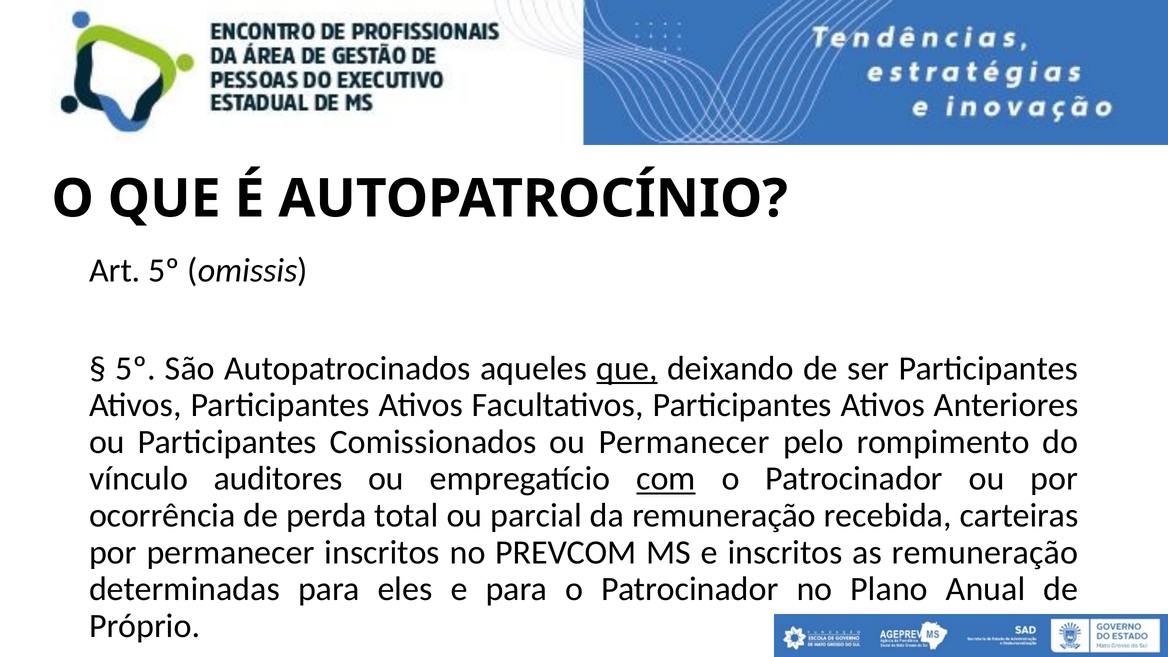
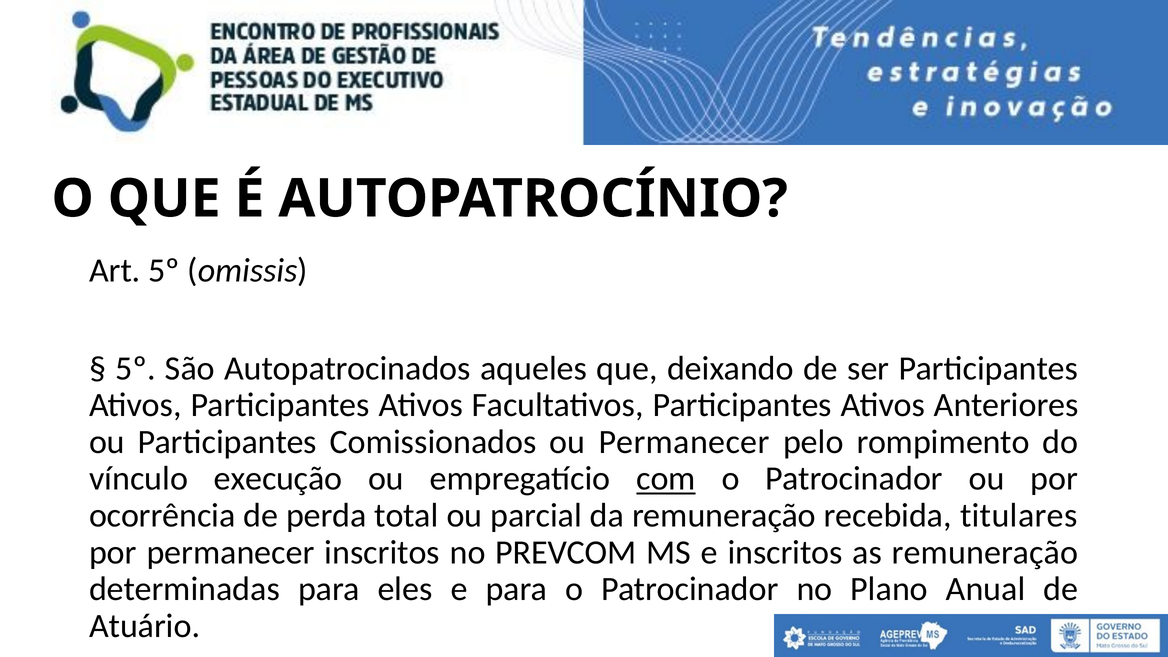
que underline: present -> none (627, 368)
auditores: auditores -> execução (278, 479)
carteiras: carteiras -> titulares (1019, 516)
Próprio: Próprio -> Atuário (145, 626)
